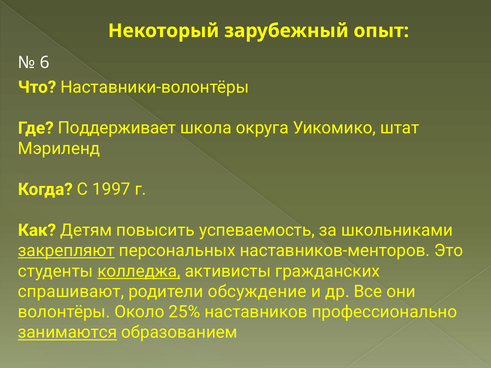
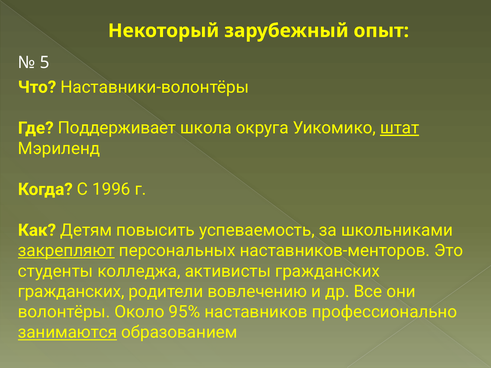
6: 6 -> 5 (45, 63)
штат underline: none -> present (400, 128)
1997: 1997 -> 1996 (111, 189)
колледжа underline: present -> none (139, 271)
спрашивают: спрашивают -> гражданских (71, 292)
обсуждение: обсуждение -> вовлечению (257, 292)
25%: 25% -> 95% (184, 312)
